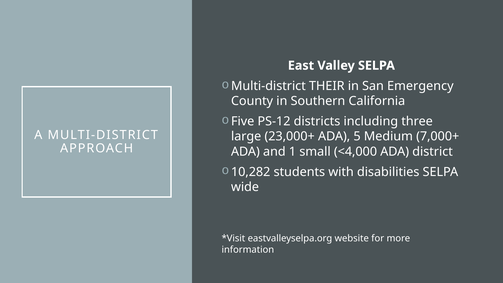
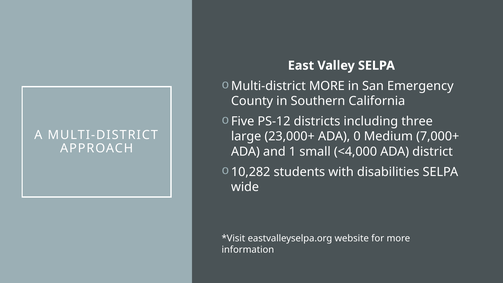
Multi-district THEIR: THEIR -> MORE (327, 86)
5: 5 -> 0 (357, 136)
